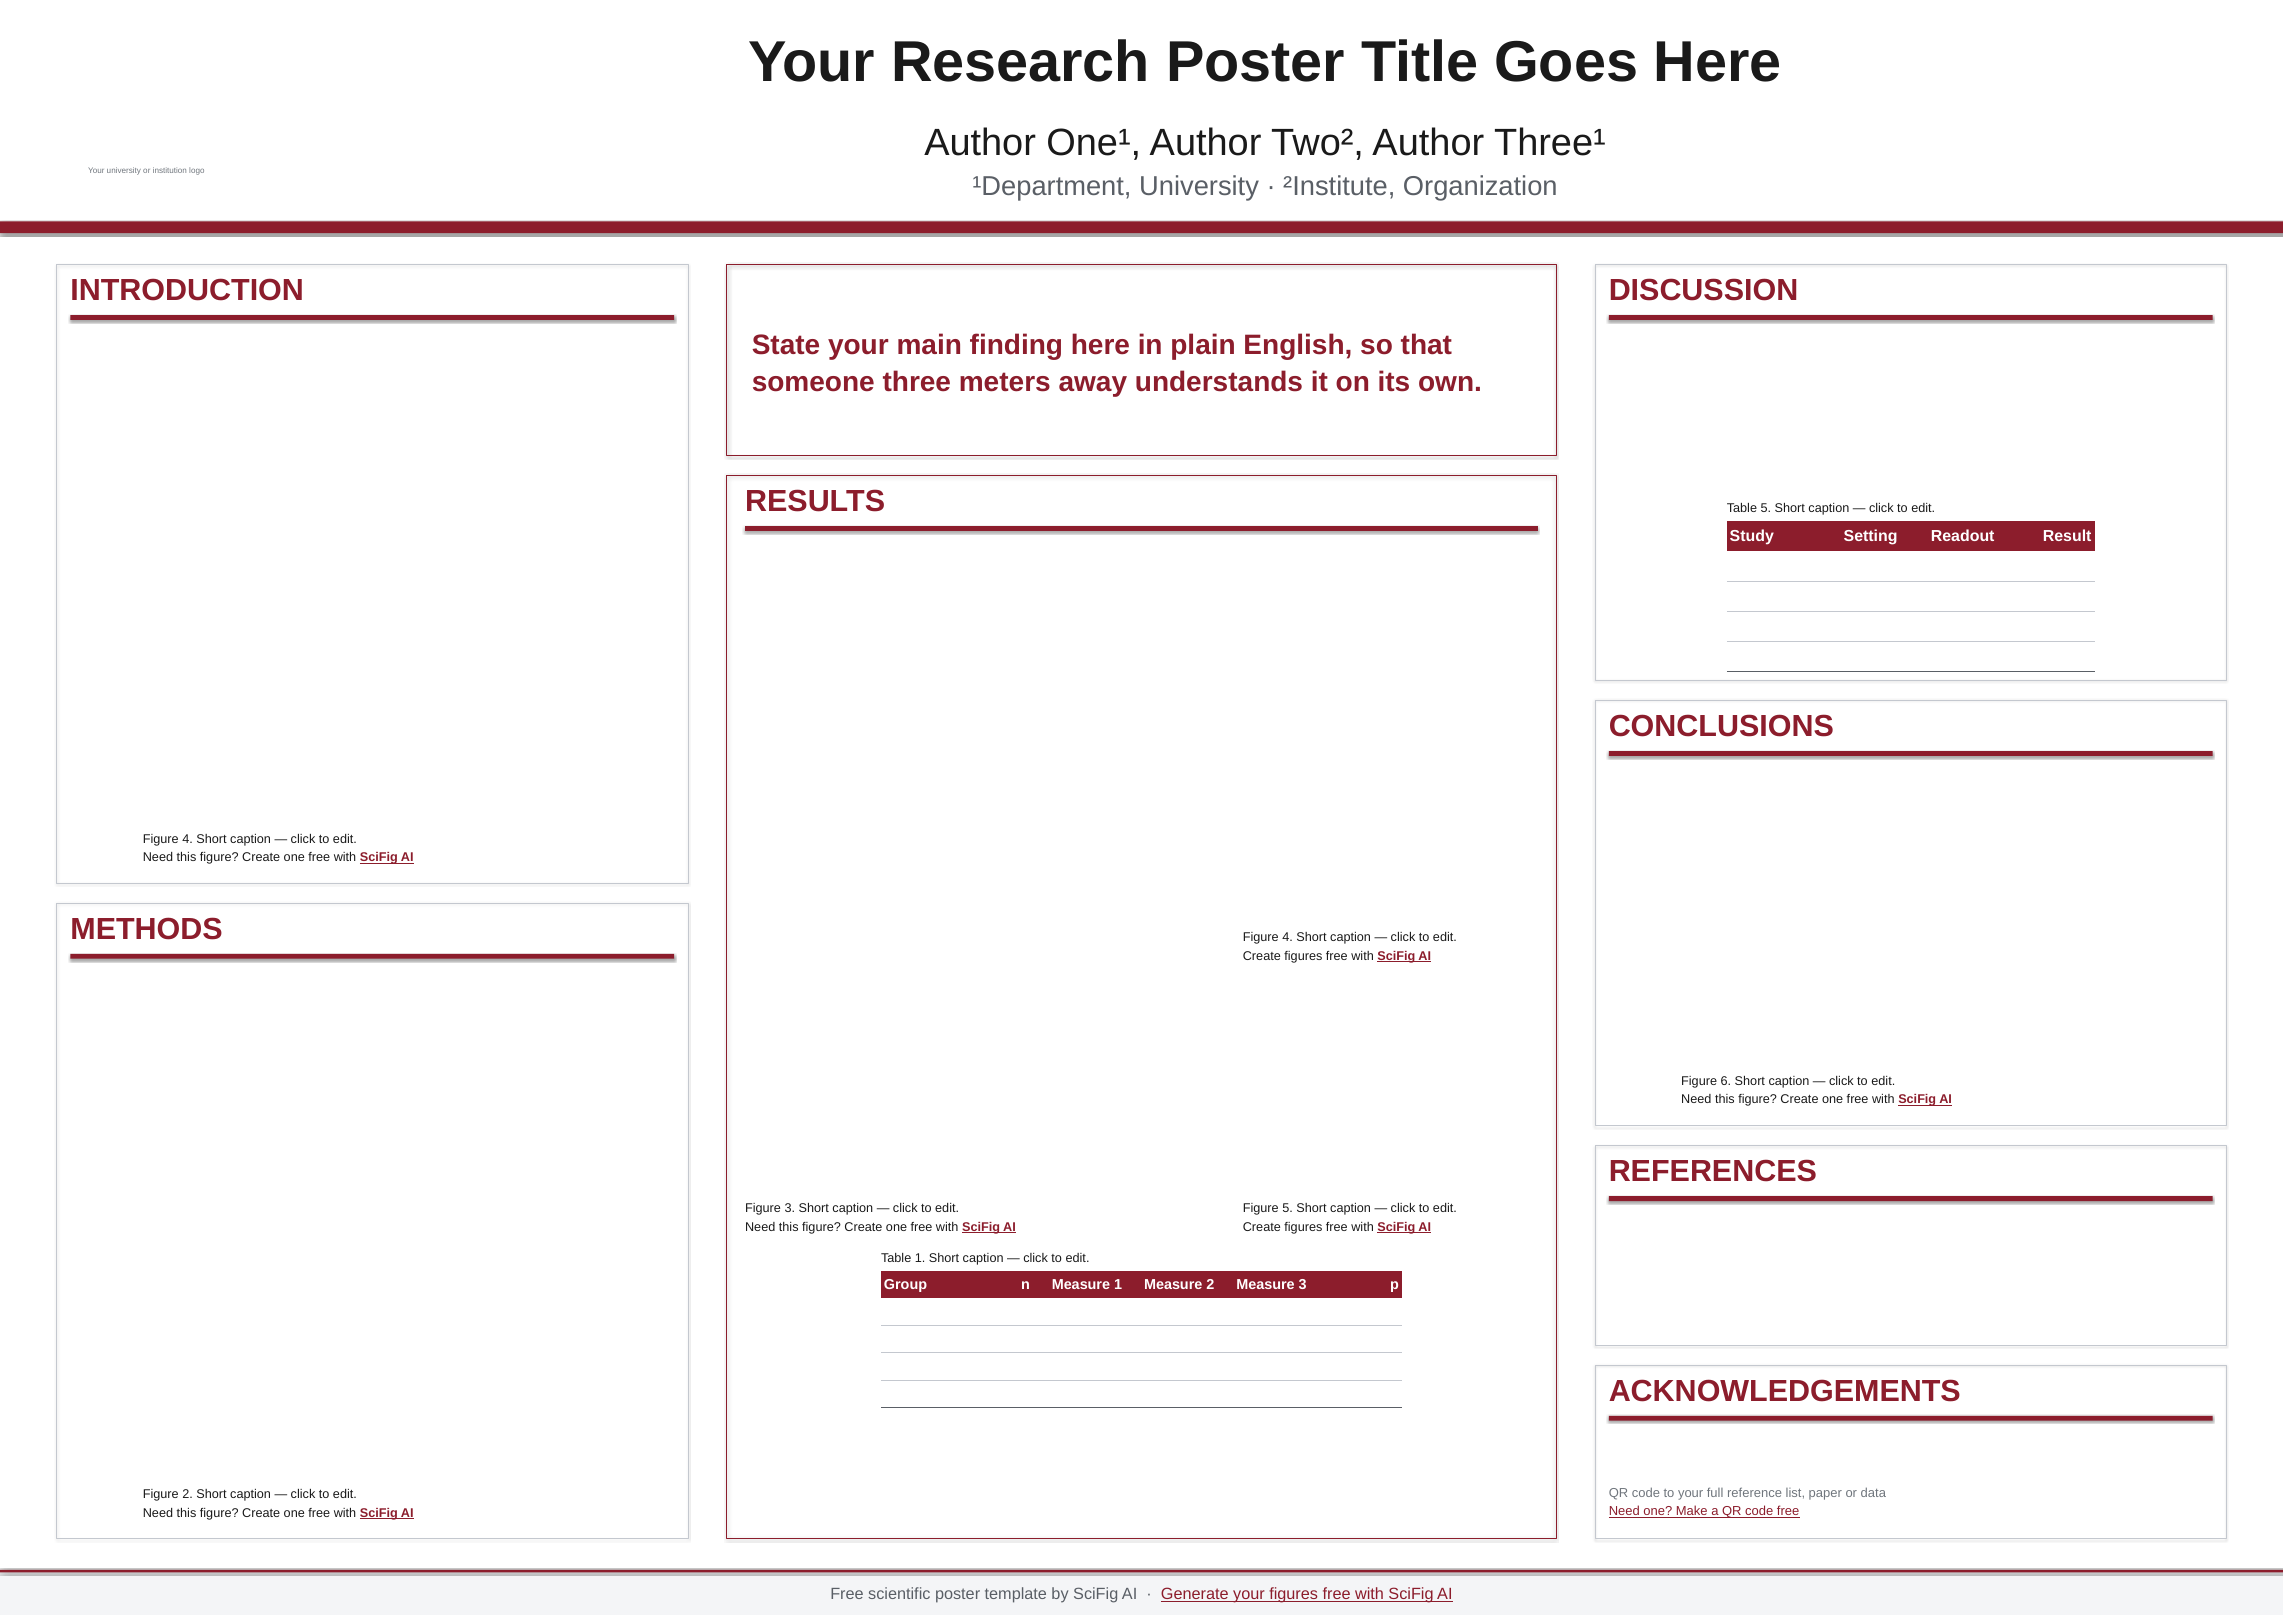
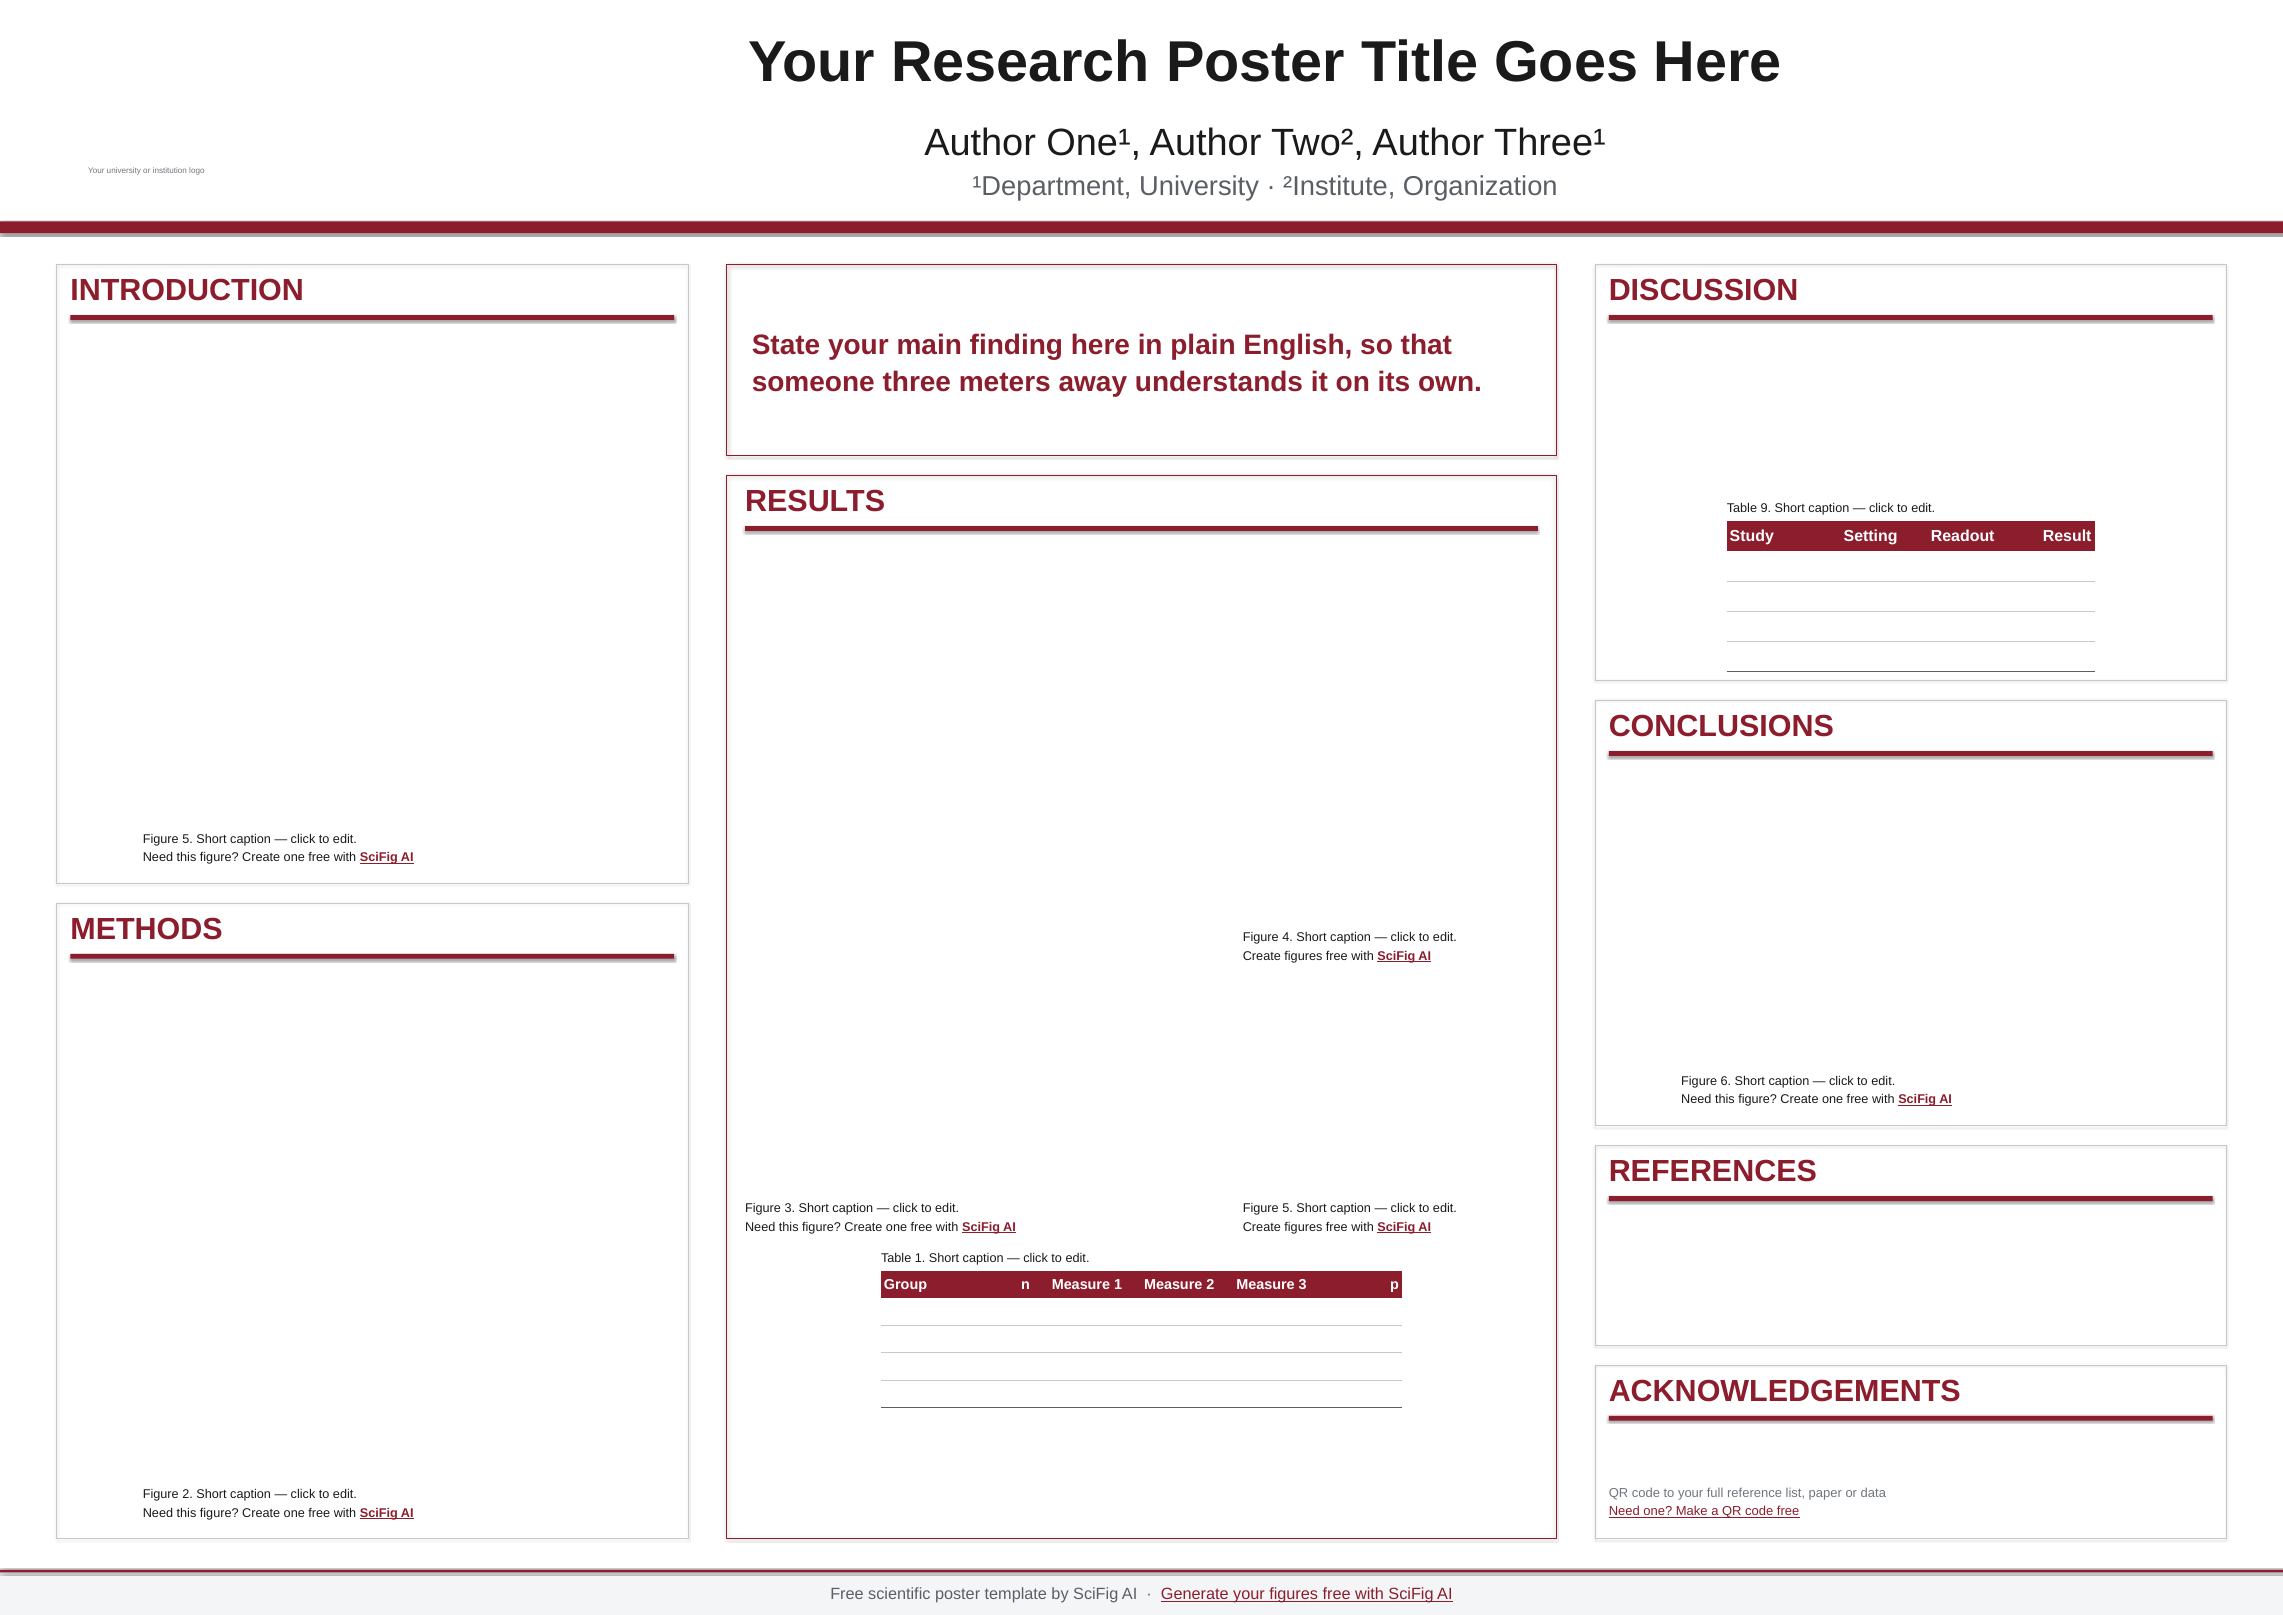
Table 5: 5 -> 9 (1766, 509)
4: 4 -> 5 (188, 839)
